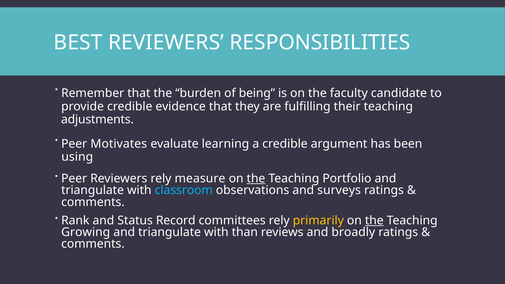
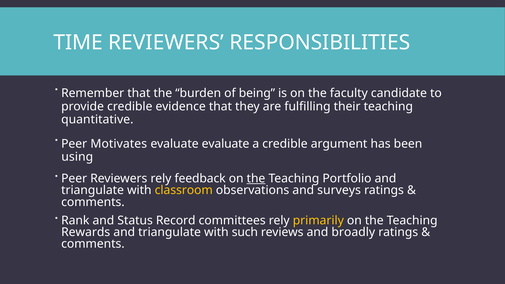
BEST: BEST -> TIME (78, 42)
adjustments: adjustments -> quantitative (97, 119)
evaluate learning: learning -> evaluate (226, 144)
measure: measure -> feedback (200, 179)
classroom colour: light blue -> yellow (184, 190)
the underline: present -> none (374, 220)
Growing: Growing -> Rewards (86, 232)
than: than -> such (245, 232)
